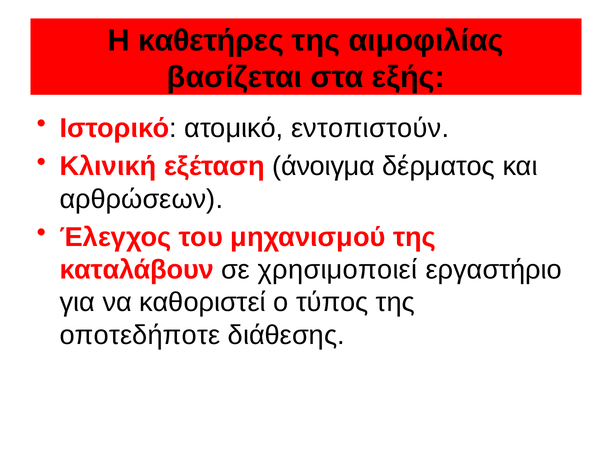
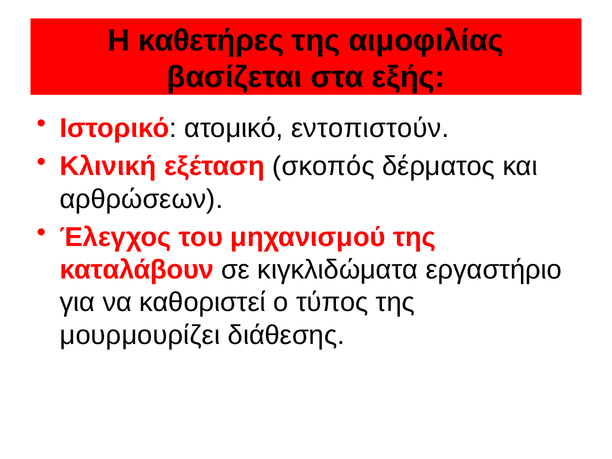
άνοιγμα: άνοιγμα -> σκοπός (324, 166)
χρησιμοποιεί: χρησιμοποιεί -> κιγκλιδώματα (338, 270)
οποτεδήποτε: οποτεδήποτε -> μουρμουρίζει (140, 335)
